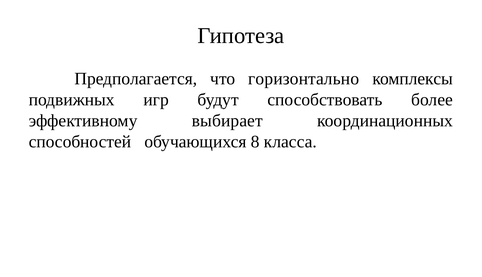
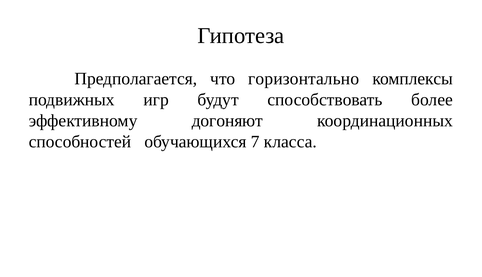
выбирает: выбирает -> догоняют (227, 121)
8: 8 -> 7 (255, 142)
